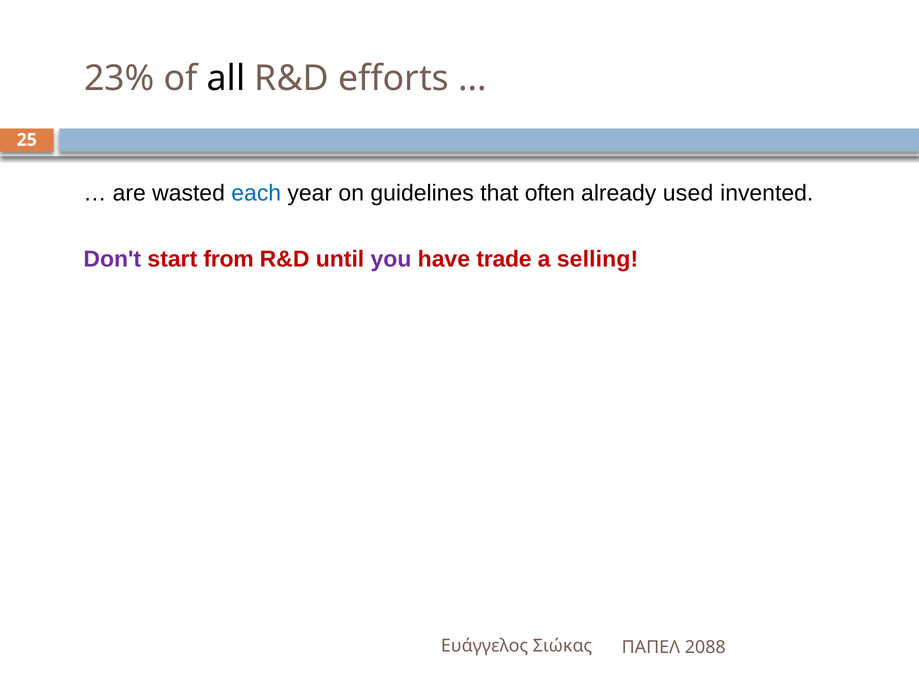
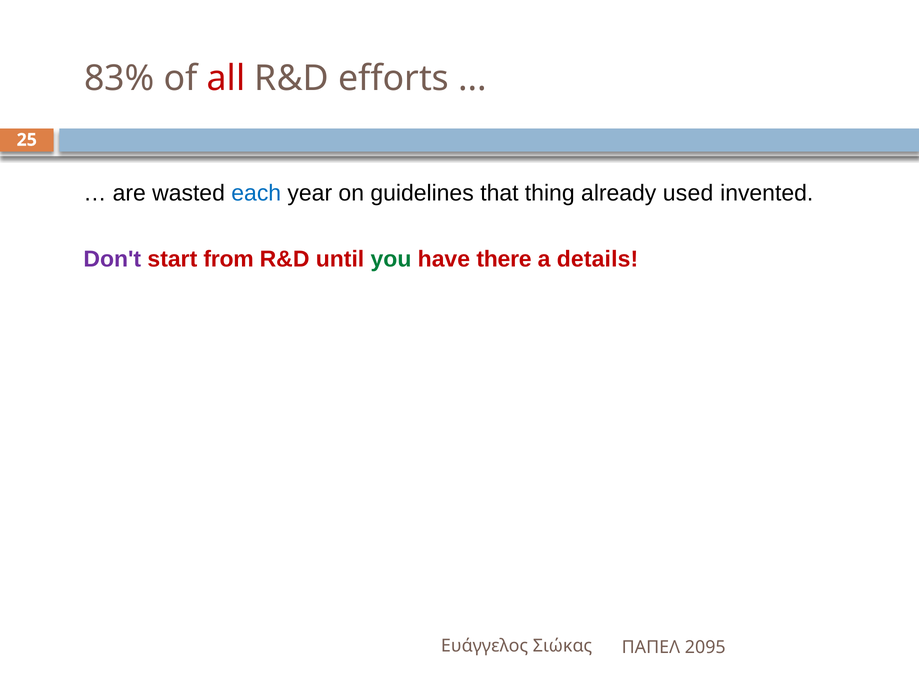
23%: 23% -> 83% (119, 78)
all colour: black -> red (226, 78)
often: often -> thing (550, 193)
you colour: purple -> green (391, 259)
trade: trade -> there (504, 259)
selling: selling -> details (598, 259)
2088: 2088 -> 2095 (705, 648)
